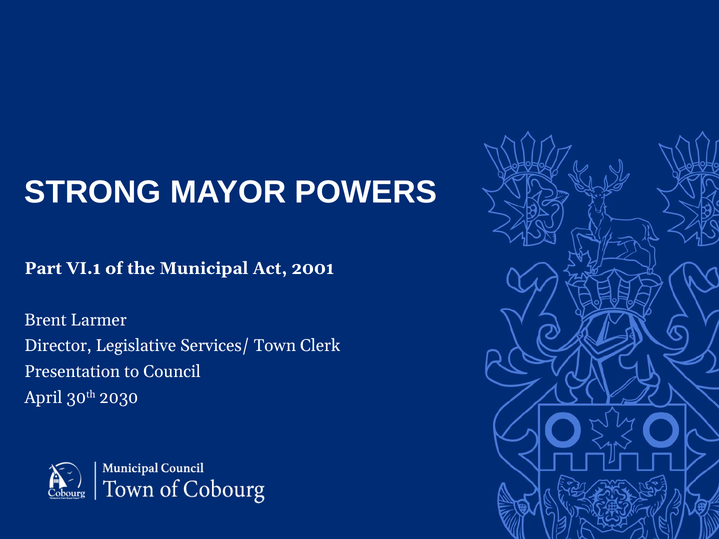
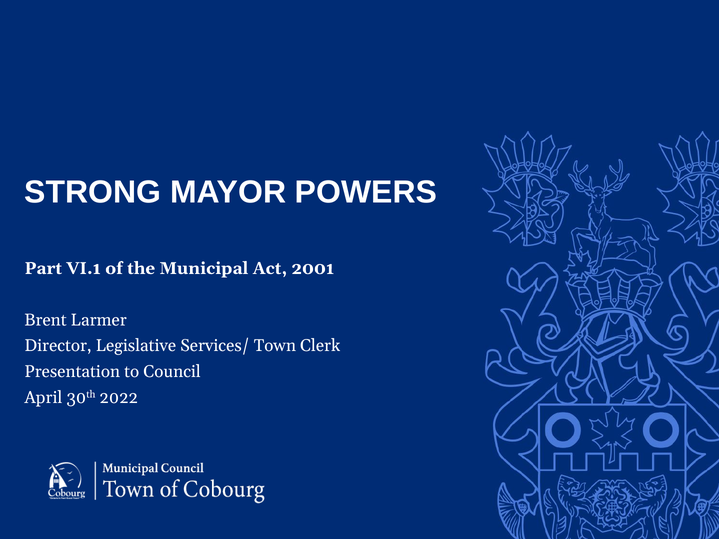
2030: 2030 -> 2022 (119, 398)
